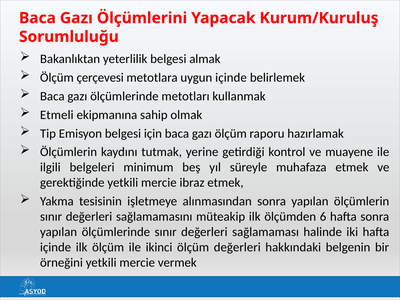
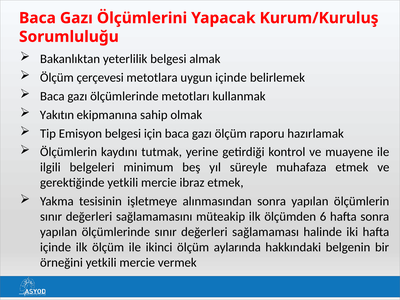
Etmeli: Etmeli -> Yakıtın (57, 115)
ölçüm değerleri: değerleri -> aylarında (237, 247)
